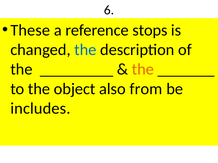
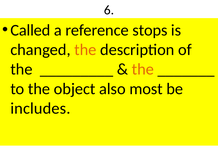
These: These -> Called (30, 30)
the colour: blue -> orange (85, 50)
from: from -> most (146, 89)
